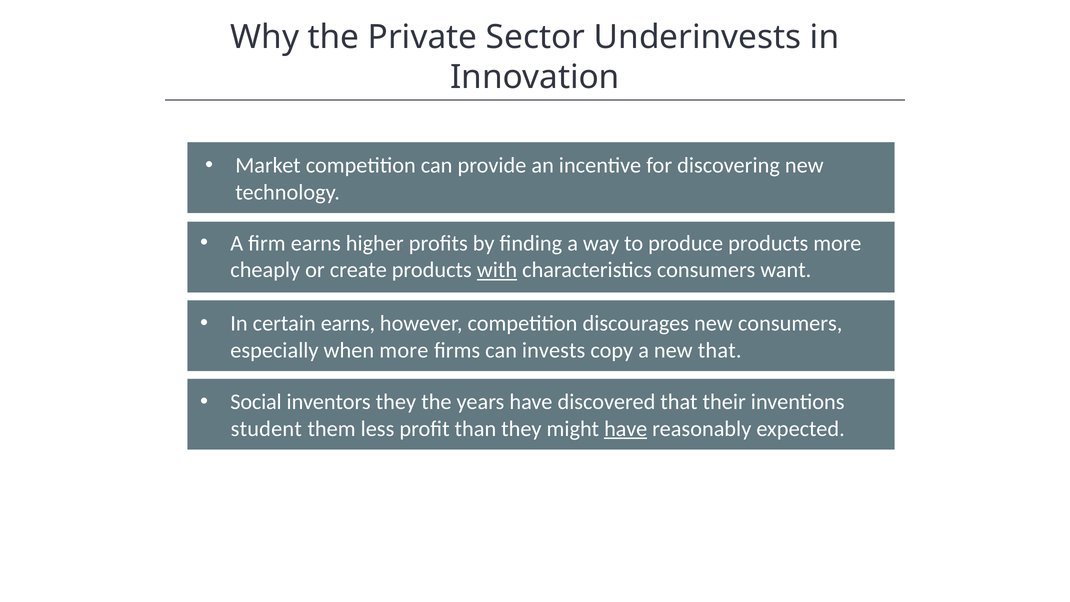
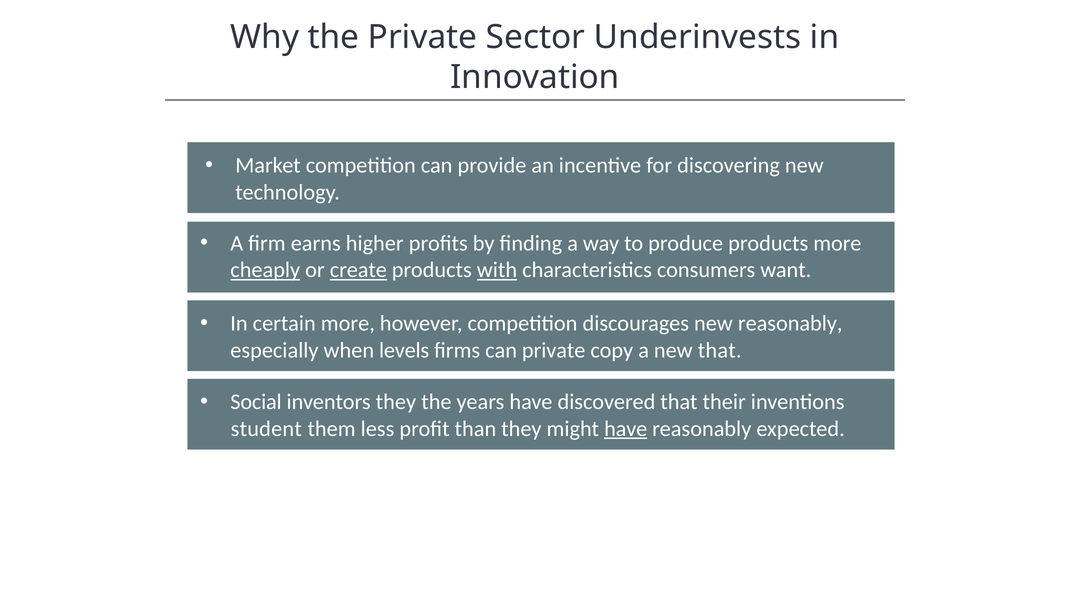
cheaply underline: none -> present (265, 270)
create underline: none -> present (358, 270)
certain earns: earns -> more (348, 323)
new consumers: consumers -> reasonably (790, 323)
when more: more -> levels (404, 350)
can invests: invests -> private (554, 350)
